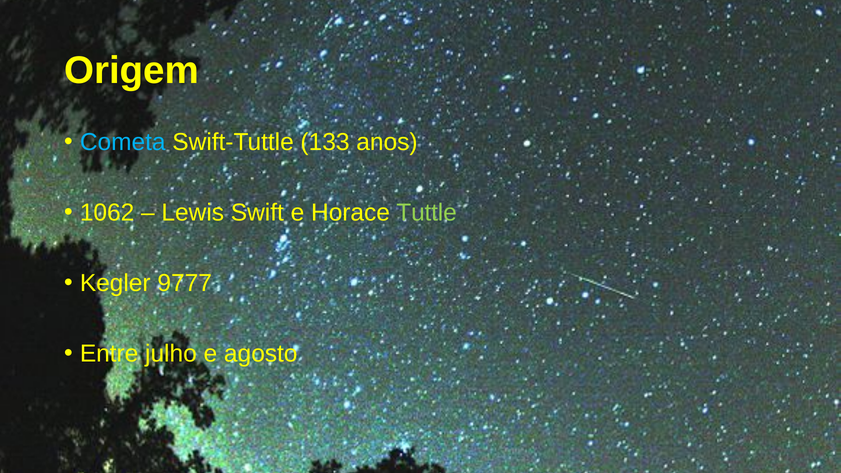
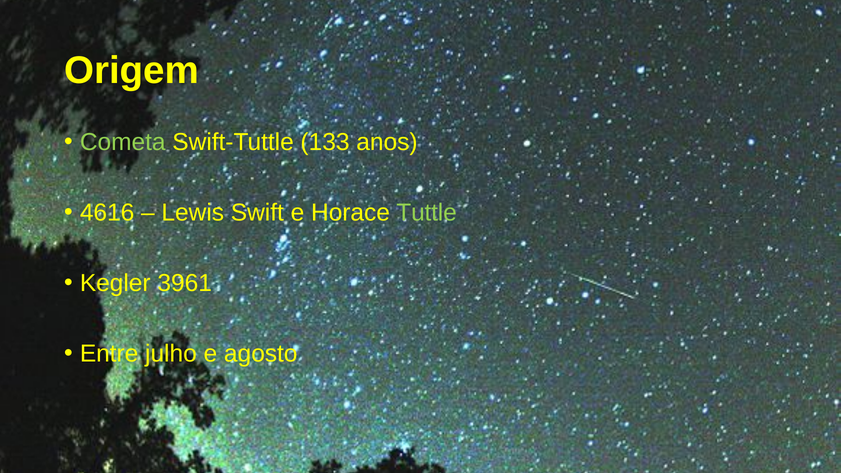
Cometa colour: light blue -> light green (123, 142)
1062: 1062 -> 4616 (107, 213)
9777: 9777 -> 3961 (185, 283)
